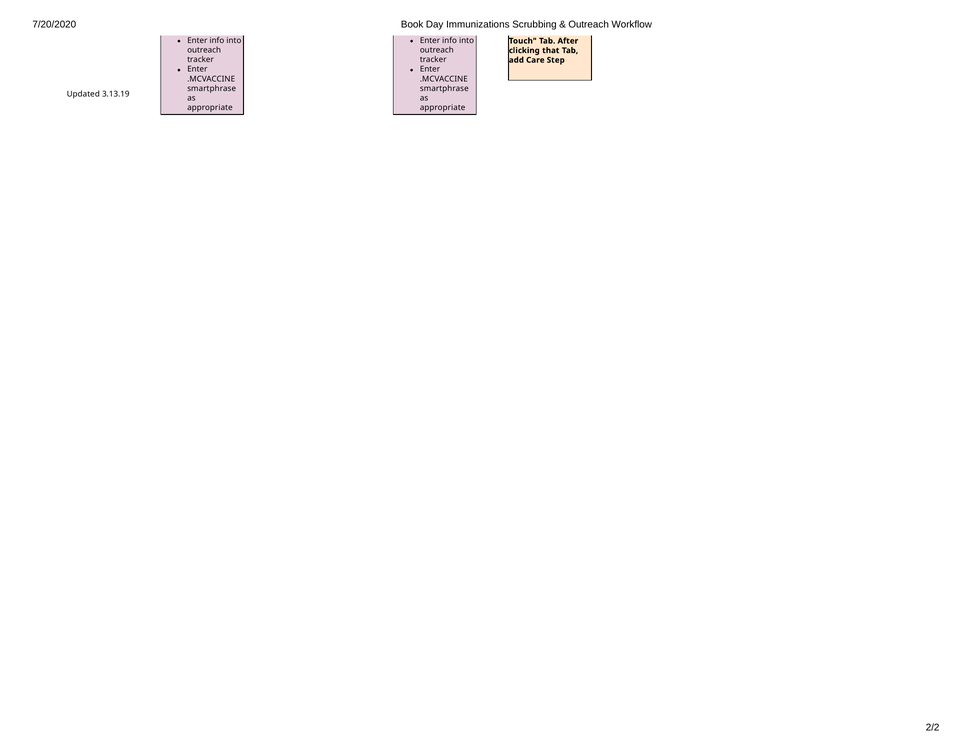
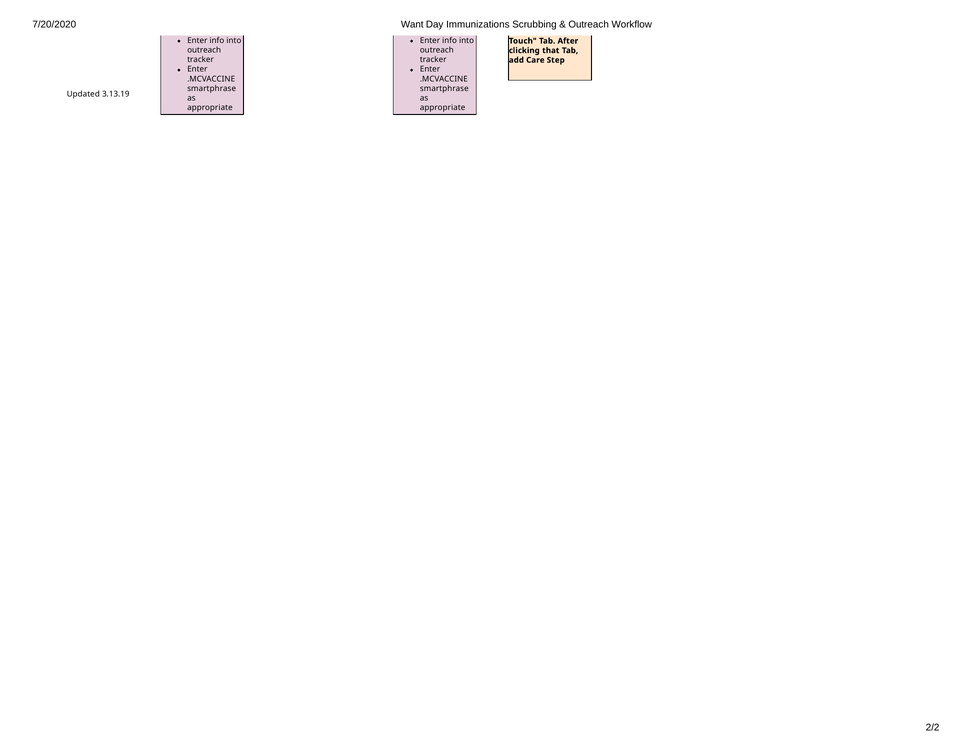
Book: Book -> Want (412, 24)
